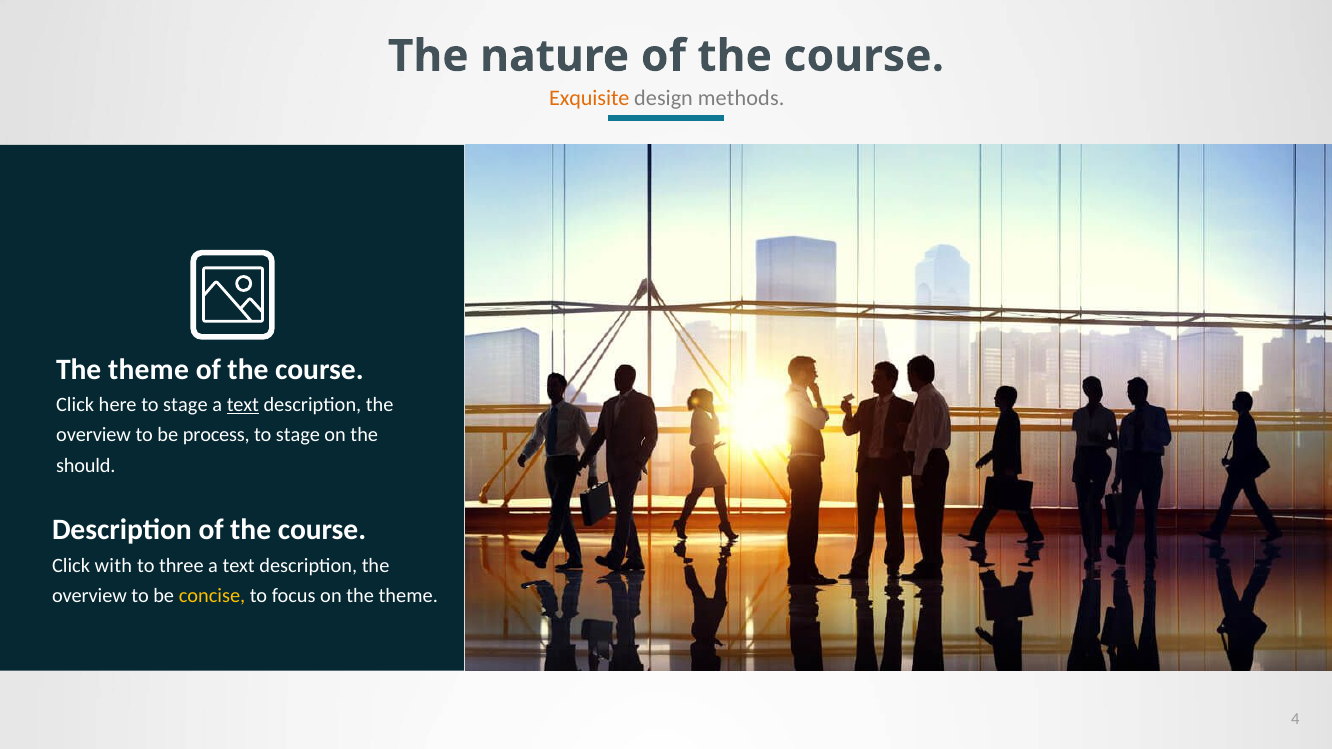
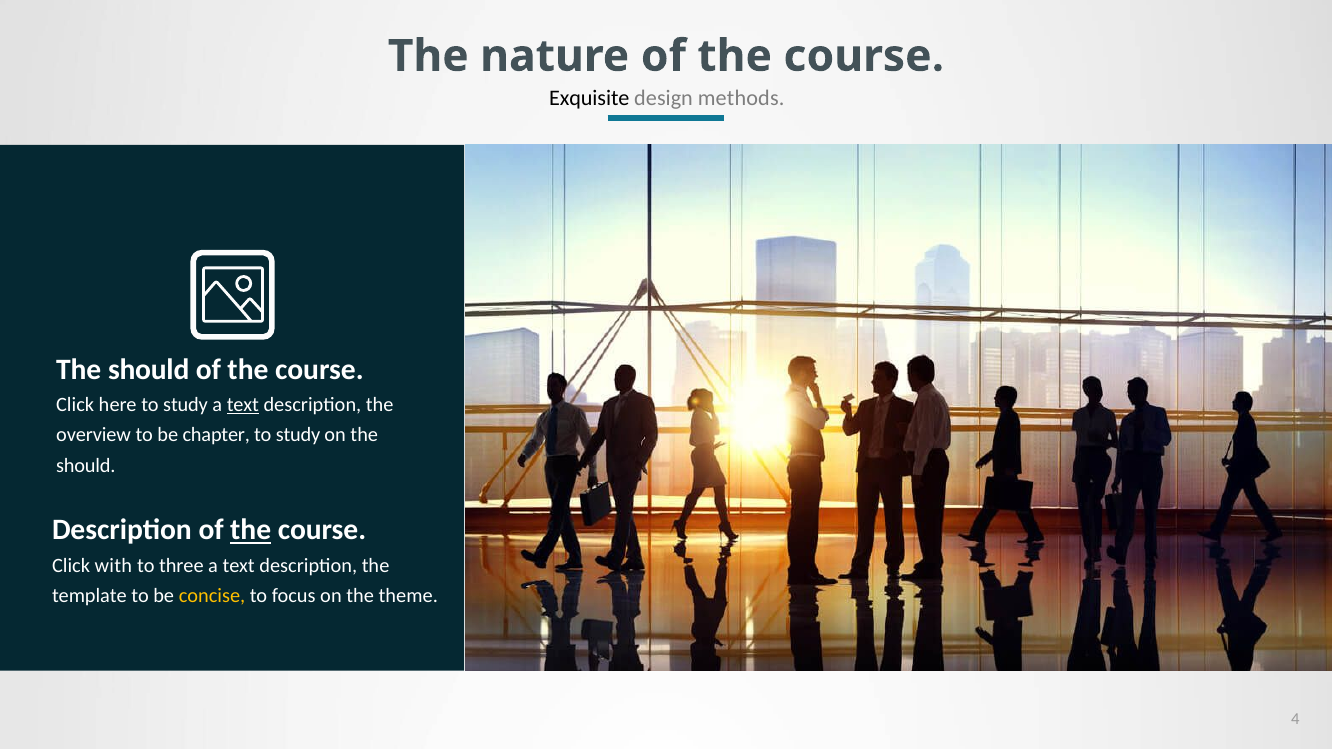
Exquisite colour: orange -> black (589, 98)
theme: theme -> should (149, 370)
here to stage: stage -> study (186, 405)
process: process -> chapter (216, 435)
stage: stage -> study (298, 435)
the underline: none -> present (251, 530)
overview: overview -> template (89, 596)
